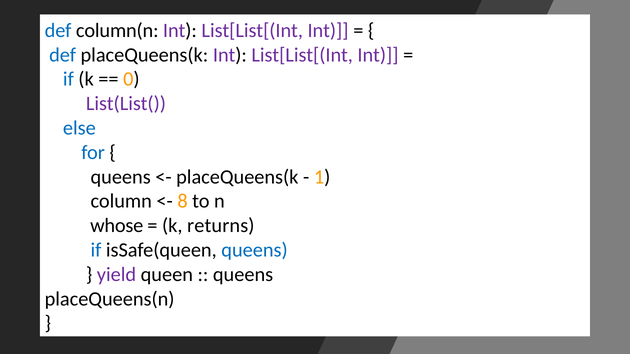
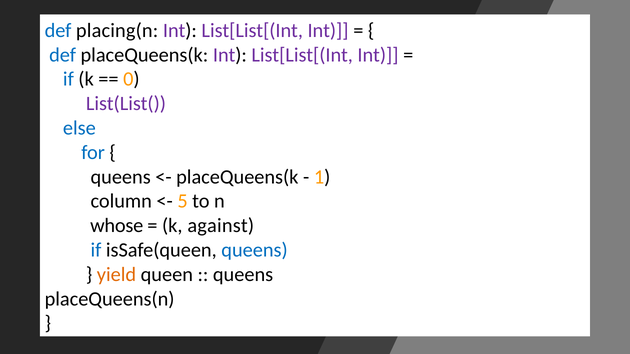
column(n: column(n -> placing(n (117, 30)
8: 8 -> 5 (183, 201)
returns: returns -> against (221, 226)
yield colour: purple -> orange (116, 275)
